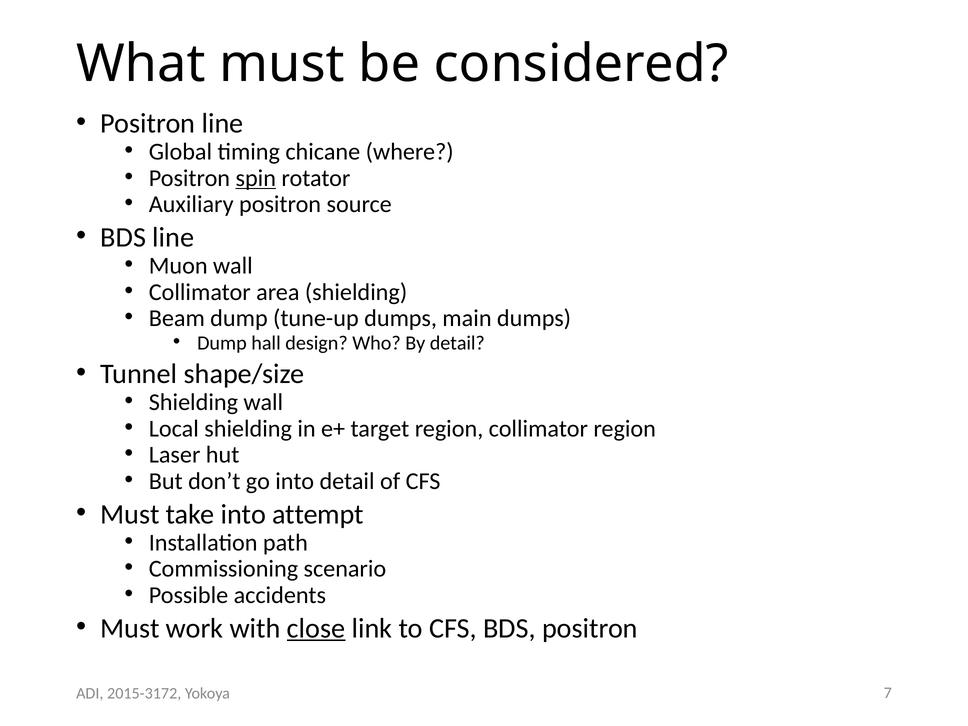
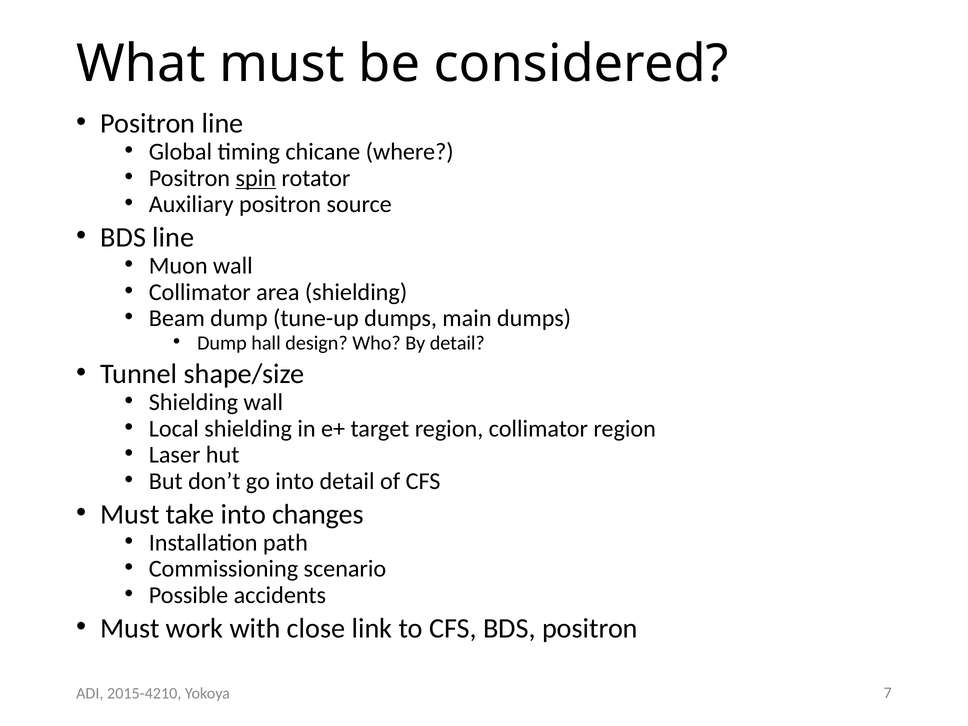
attempt: attempt -> changes (318, 514)
close underline: present -> none (316, 628)
2015-3172: 2015-3172 -> 2015-4210 (144, 693)
